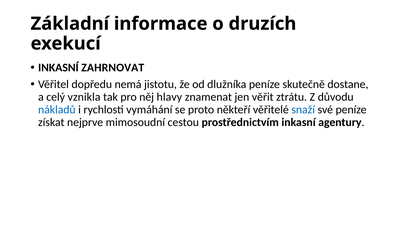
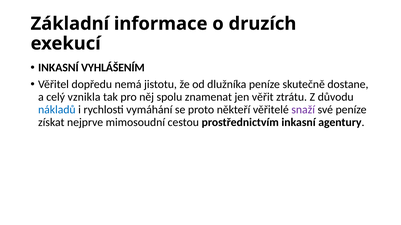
ZAHRNOVAT: ZAHRNOVAT -> VYHLÁŠENÍM (113, 68)
hlavy: hlavy -> spolu (169, 97)
snaží colour: blue -> purple (303, 110)
